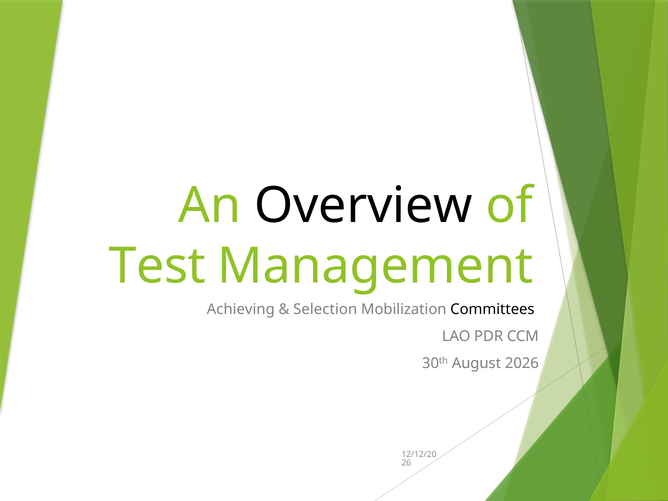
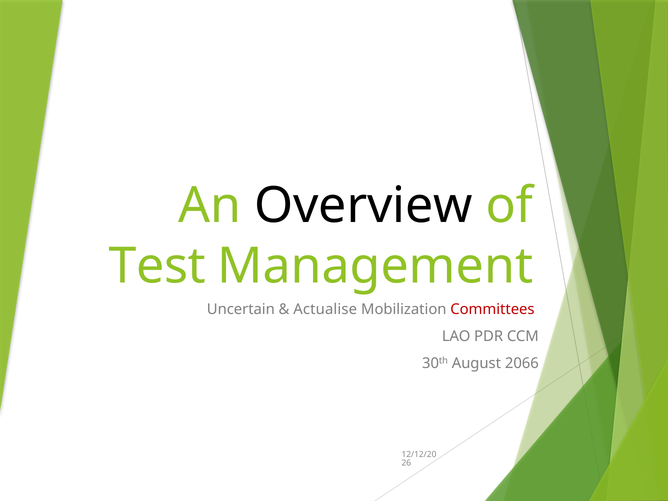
Achieving: Achieving -> Uncertain (241, 309)
Selection: Selection -> Actualise (325, 309)
Committees colour: black -> red (492, 309)
2026: 2026 -> 2066 (522, 363)
